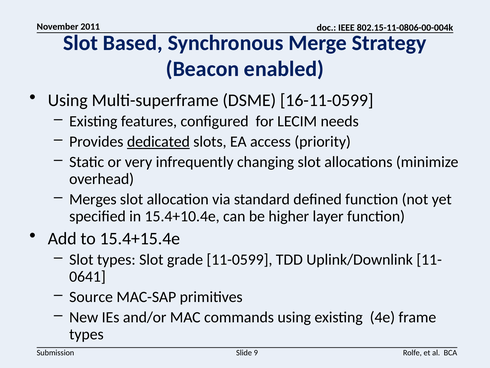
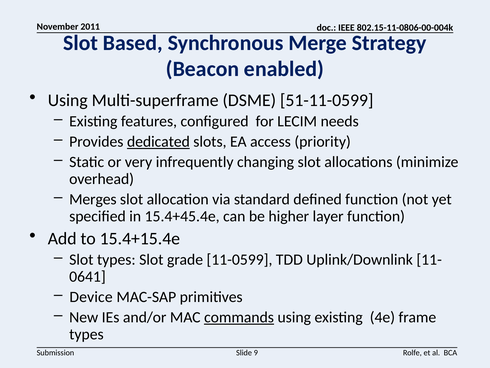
16-11-0599: 16-11-0599 -> 51-11-0599 (327, 100)
15.4+10.4e: 15.4+10.4e -> 15.4+45.4e (182, 216)
Source: Source -> Device (91, 297)
commands underline: none -> present (239, 317)
